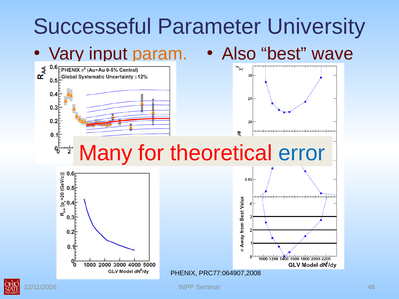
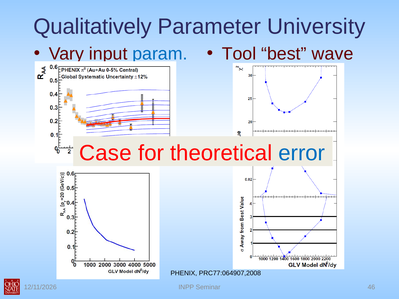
Successeful: Successeful -> Qualitatively (92, 26)
param colour: orange -> blue (160, 54)
Also: Also -> Tool (239, 54)
Many: Many -> Case (105, 153)
